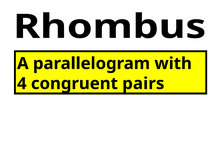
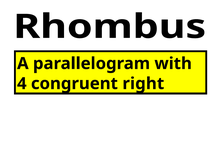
pairs: pairs -> right (143, 84)
